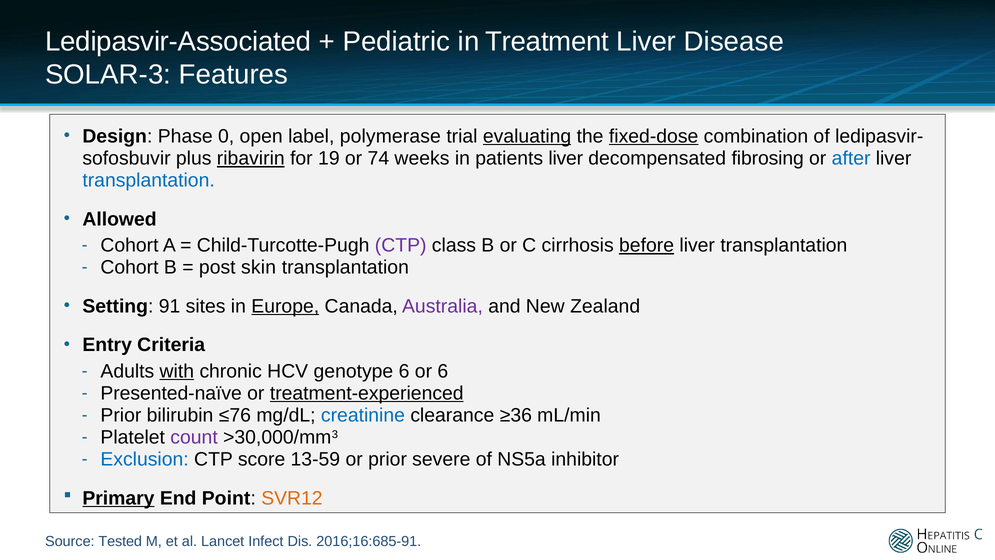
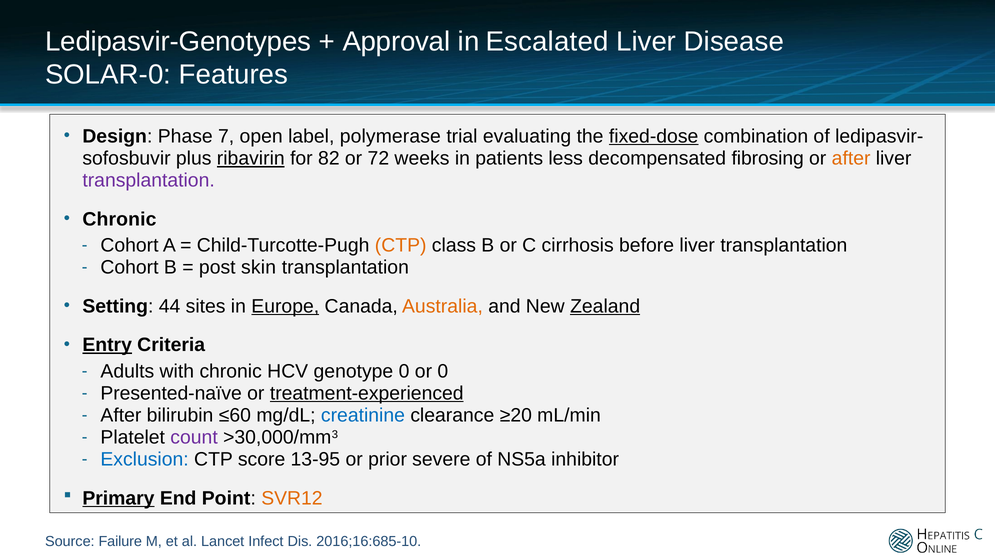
Ledipasvir-Associated: Ledipasvir-Associated -> Ledipasvir-Genotypes (178, 42)
Pediatric: Pediatric -> Approval (396, 42)
Treatment: Treatment -> Escalated (547, 42)
SOLAR-3: SOLAR-3 -> SOLAR-0 (108, 75)
0: 0 -> 7 (226, 136)
evaluating underline: present -> none (527, 136)
19: 19 -> 82 (329, 158)
74: 74 -> 72 (378, 158)
patients liver: liver -> less (566, 158)
after colour: blue -> orange (851, 158)
transplantation colour: blue -> purple (149, 180)
Allowed: Allowed -> Chronic (119, 219)
CTP colour: purple -> orange (401, 245)
before underline: present -> none (647, 245)
91: 91 -> 44 (170, 306)
Australia colour: purple -> orange (442, 306)
Zealand underline: none -> present (605, 306)
Entry underline: none -> present (107, 345)
with underline: present -> none (177, 371)
genotype 6: 6 -> 0 (404, 371)
or 6: 6 -> 0 (443, 371)
Prior: Prior -> After (121, 415)
≤76: ≤76 -> ≤60 (235, 415)
≥36: ≥36 -> ≥20 (516, 415)
13-59: 13-59 -> 13-95 (315, 459)
Tested: Tested -> Failure (120, 541)
2016;16:685-91: 2016;16:685-91 -> 2016;16:685-10 (369, 541)
